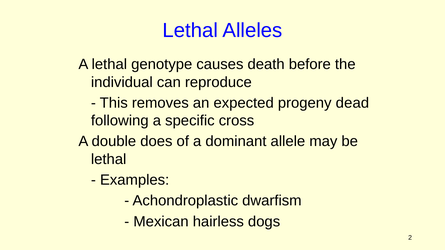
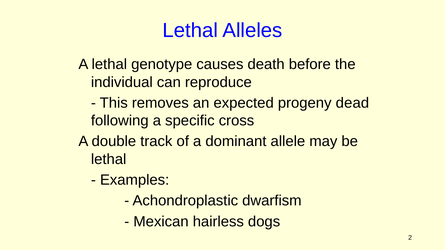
does: does -> track (156, 142)
